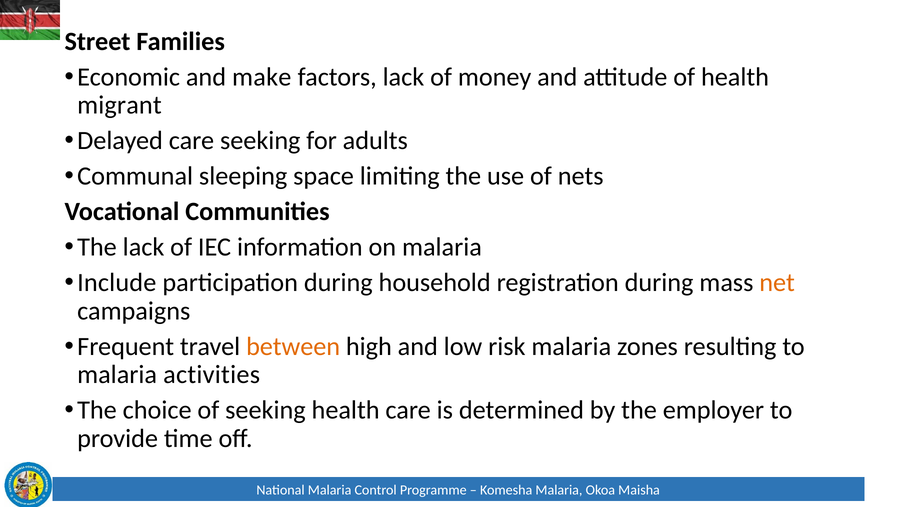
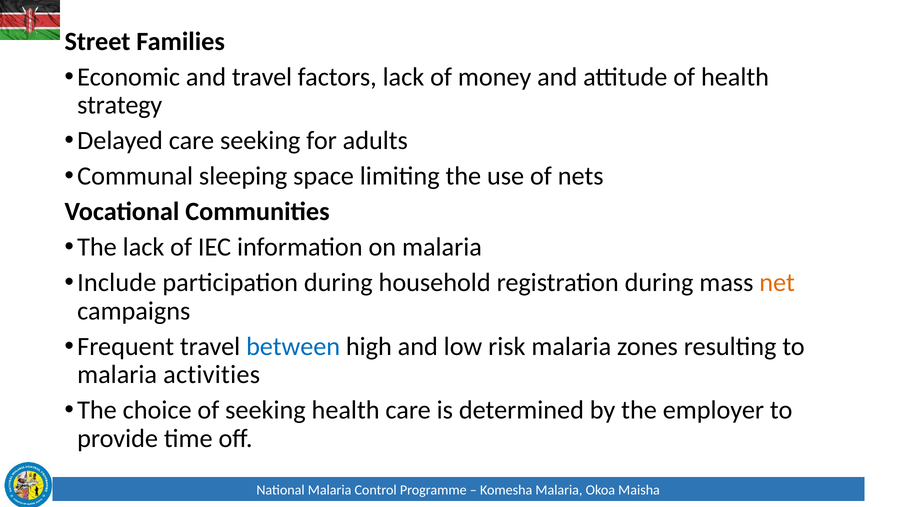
and make: make -> travel (262, 77)
migrant: migrant -> strategy (120, 105)
between colour: orange -> blue (293, 346)
